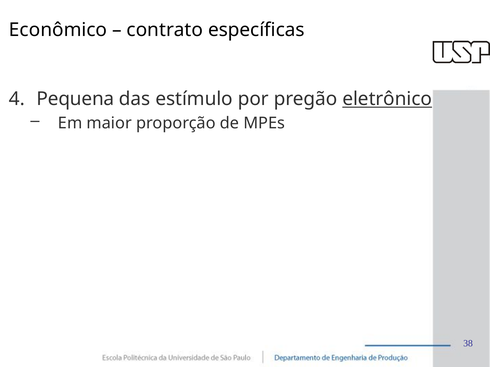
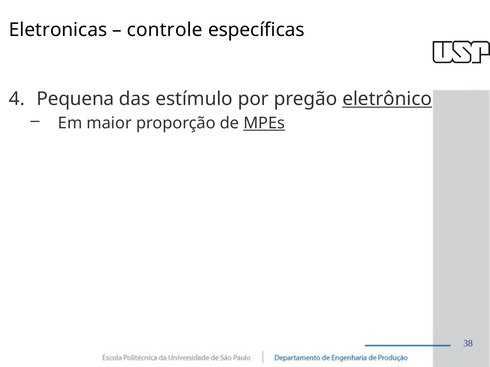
Econômico: Econômico -> Eletronicas (58, 30)
contrato: contrato -> controle (165, 30)
MPEs underline: none -> present (264, 123)
